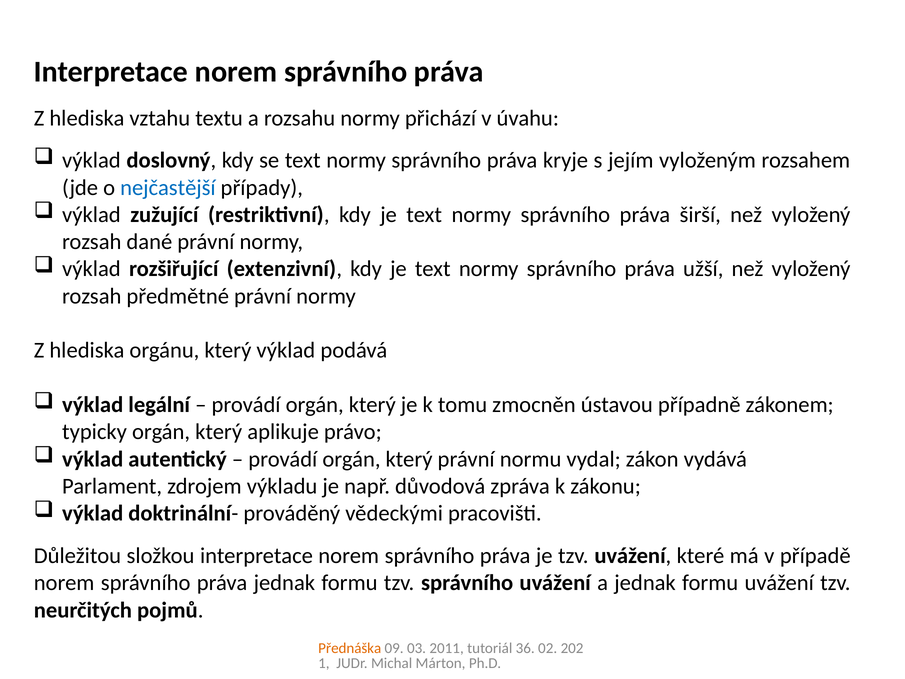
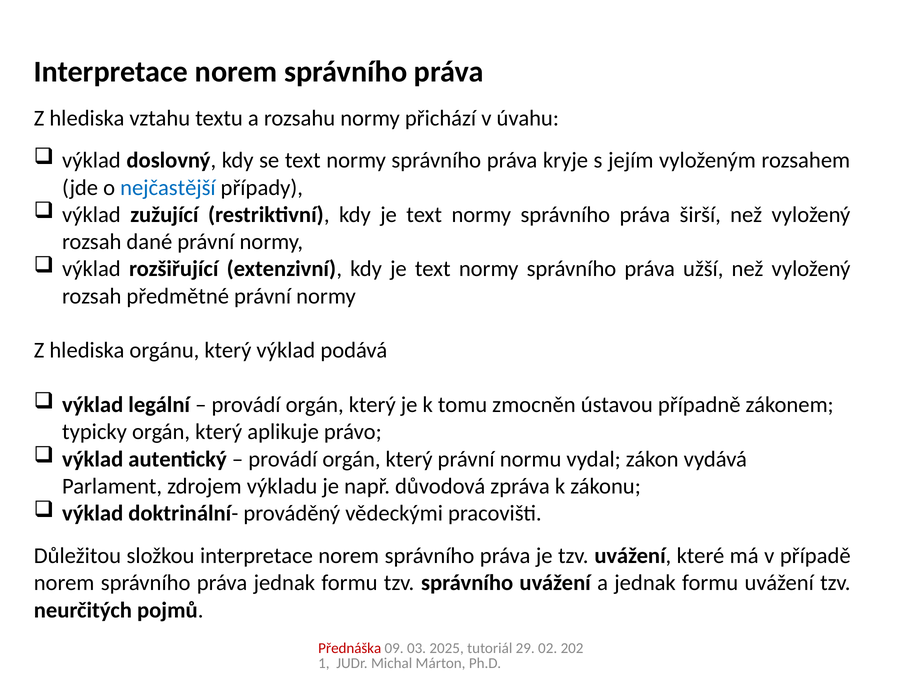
Přednáška colour: orange -> red (350, 648)
2011: 2011 -> 2025 (447, 648)
36: 36 -> 29 (525, 648)
